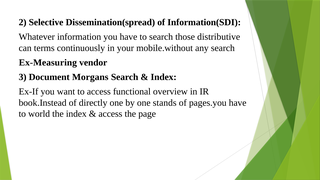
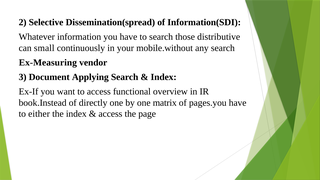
terms: terms -> small (44, 48)
Morgans: Morgans -> Applying (90, 77)
stands: stands -> matrix (165, 103)
world: world -> either (39, 114)
